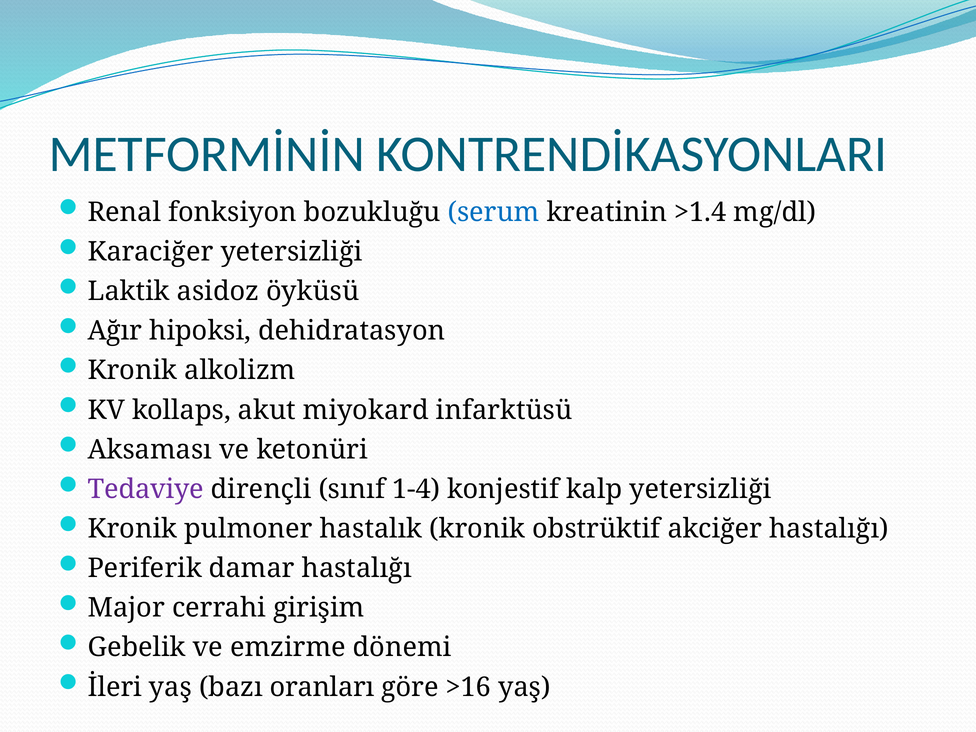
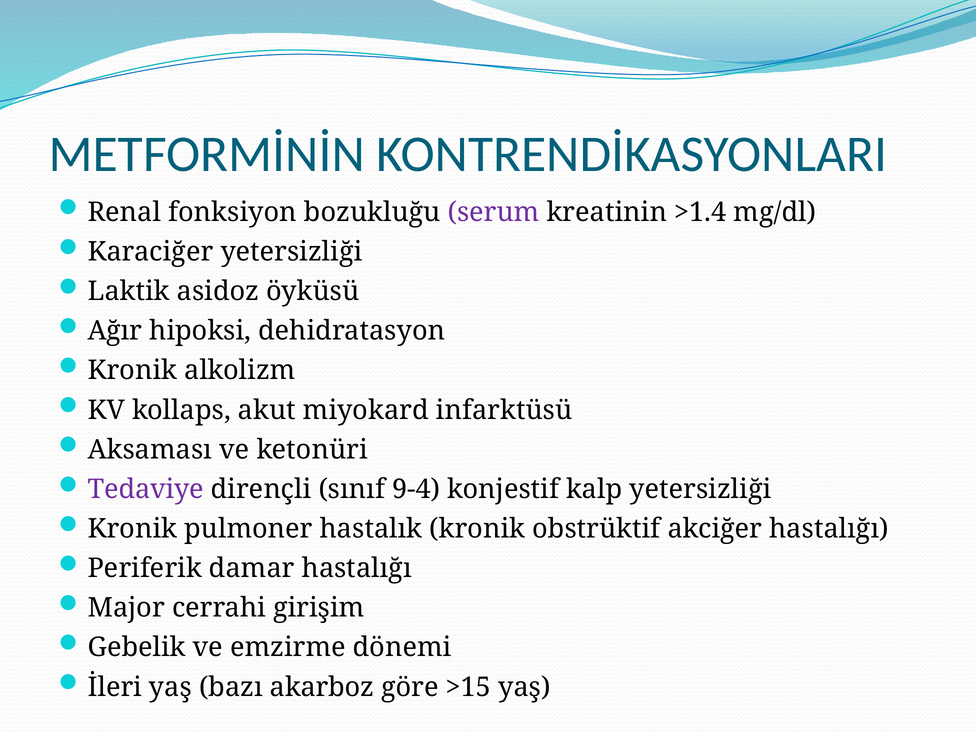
serum colour: blue -> purple (494, 212)
1-4: 1-4 -> 9-4 (416, 489)
oranları: oranları -> akarboz (322, 687)
>16: >16 -> >15 (468, 687)
